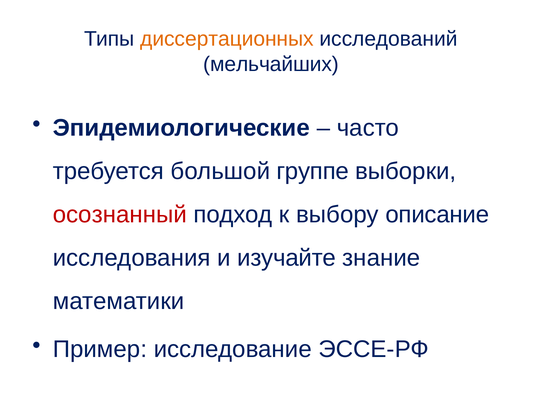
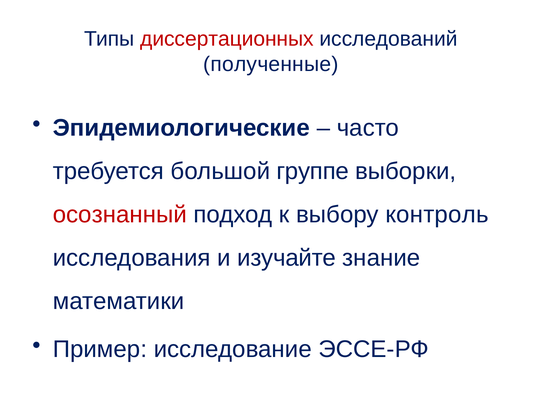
диссертационных colour: orange -> red (227, 39)
мельчайших: мельчайших -> полученные (271, 64)
описание: описание -> контроль (437, 215)
